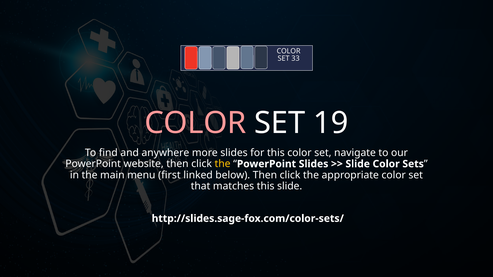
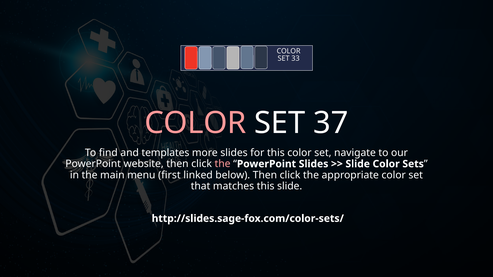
19: 19 -> 37 (331, 123)
anywhere: anywhere -> templates (165, 153)
the colour: yellow -> pink (223, 164)
